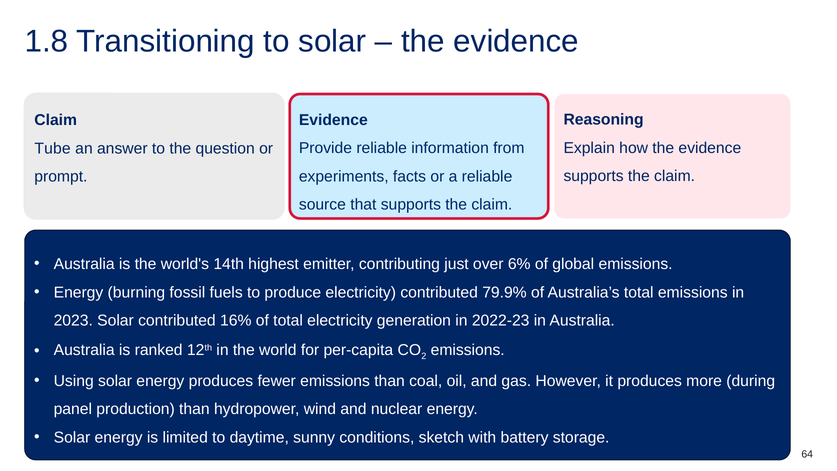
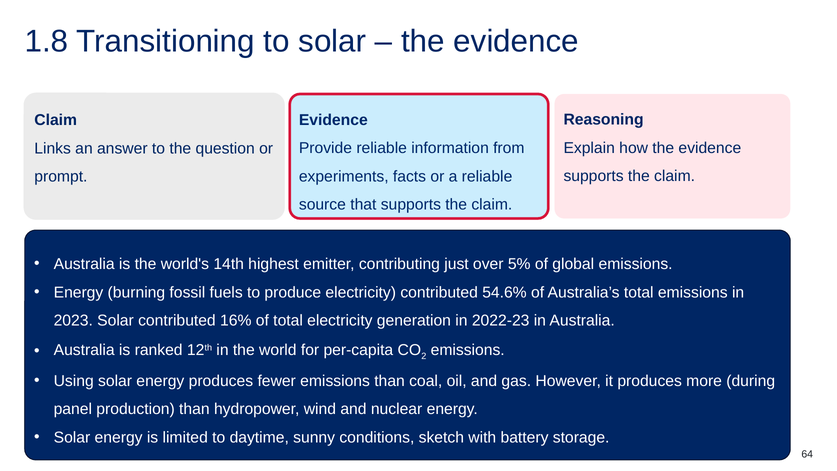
Tube: Tube -> Links (53, 148)
6%: 6% -> 5% (519, 264)
79.9%: 79.9% -> 54.6% (504, 292)
